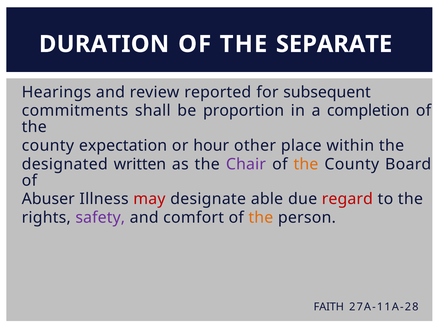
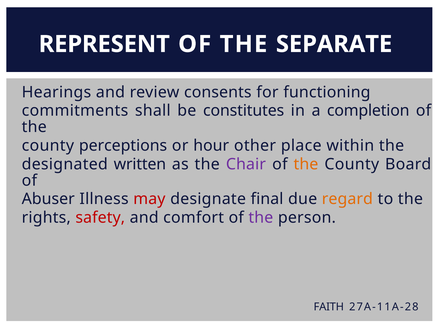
DURATION: DURATION -> REPRESENT (104, 44)
reported: reported -> consents (218, 92)
subsequent: subsequent -> functioning (327, 92)
proportion: proportion -> constitutes (244, 111)
expectation: expectation -> perceptions (123, 146)
able: able -> final (267, 199)
regard colour: red -> orange (347, 199)
safety colour: purple -> red (100, 218)
the colour: orange -> purple (261, 218)
